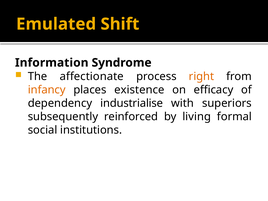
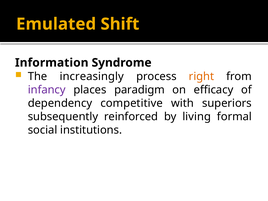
affectionate: affectionate -> increasingly (92, 76)
infancy colour: orange -> purple (47, 90)
existence: existence -> paradigm (139, 90)
industrialise: industrialise -> competitive (132, 103)
